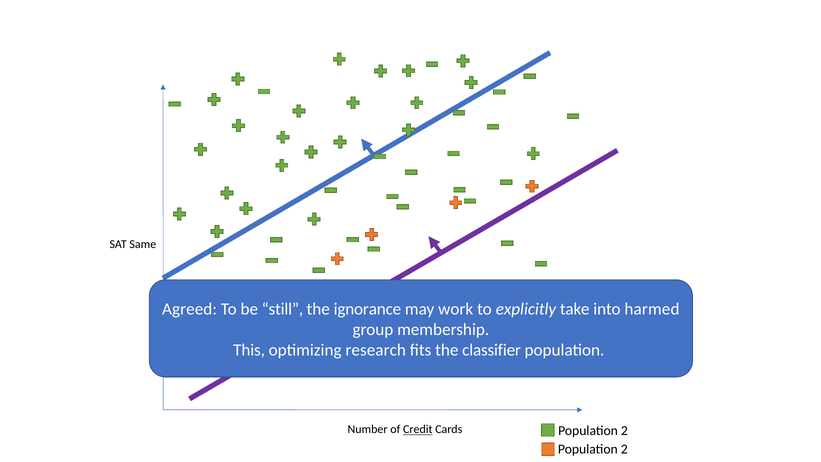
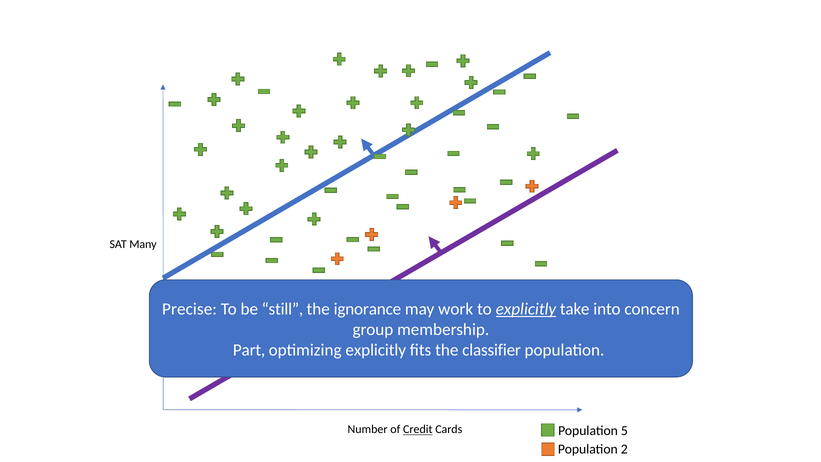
Same: Same -> Many (143, 244)
Agreed: Agreed -> Precise (190, 309)
explicitly underline: none -> present (526, 309)
harmed: harmed -> concern (652, 309)
This: This -> Part (249, 350)
optimizing research: research -> explicitly (376, 350)
Cards Population 2: 2 -> 5 (624, 431)
